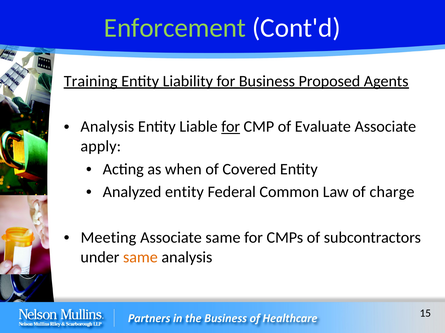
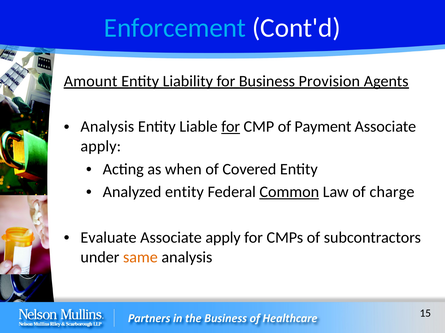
Enforcement colour: light green -> light blue (175, 28)
Training: Training -> Amount (91, 81)
Proposed: Proposed -> Provision (329, 81)
Evaluate: Evaluate -> Payment (323, 127)
Common underline: none -> present (289, 192)
Meeting: Meeting -> Evaluate (109, 238)
same: same -> apply (223, 238)
